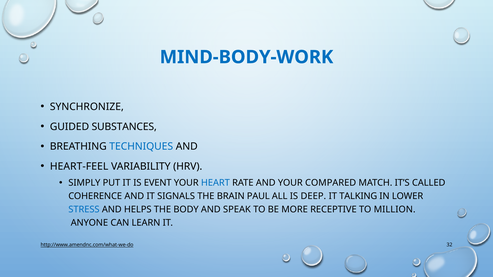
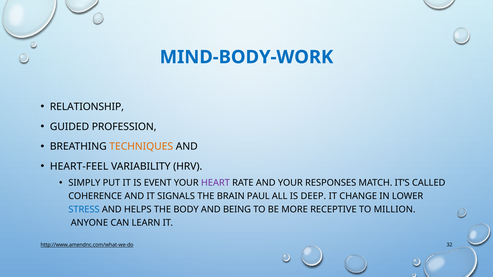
SYNCHRONIZE: SYNCHRONIZE -> RELATIONSHIP (87, 107)
SUBSTANCES: SUBSTANCES -> PROFESSION (124, 127)
TECHNIQUES colour: blue -> orange (141, 147)
HEART colour: blue -> purple (215, 183)
COMPARED: COMPARED -> RESPONSES (331, 183)
TALKING: TALKING -> CHANGE (358, 196)
SPEAK: SPEAK -> BEING (237, 210)
